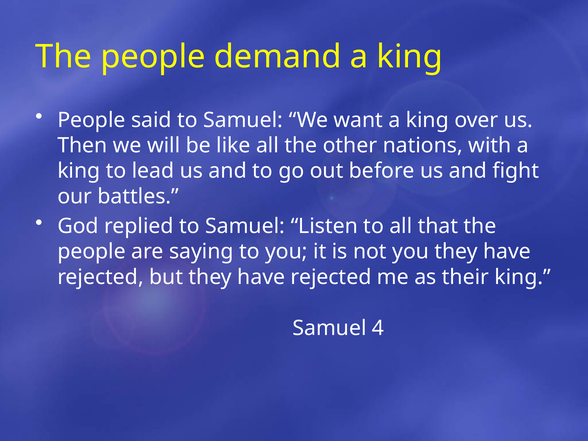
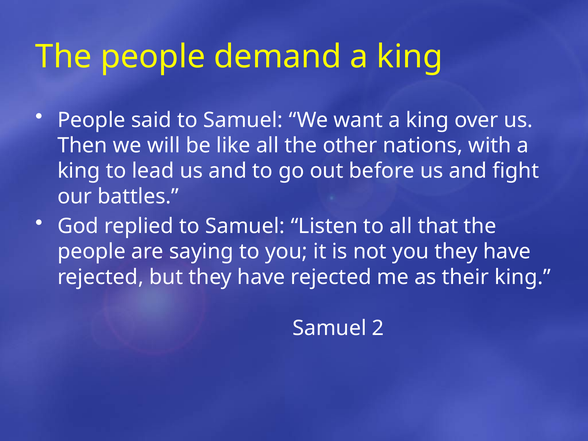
4: 4 -> 2 (378, 328)
